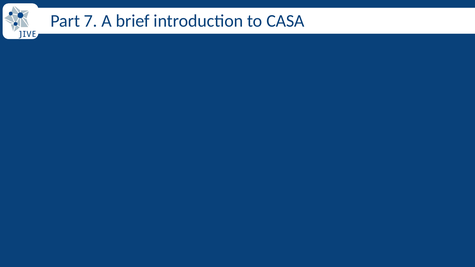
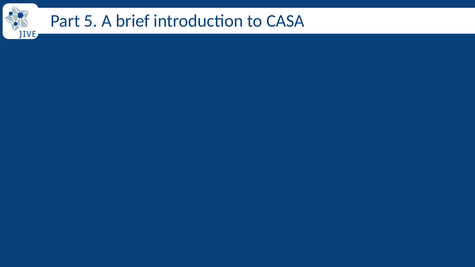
7: 7 -> 5 (91, 21)
